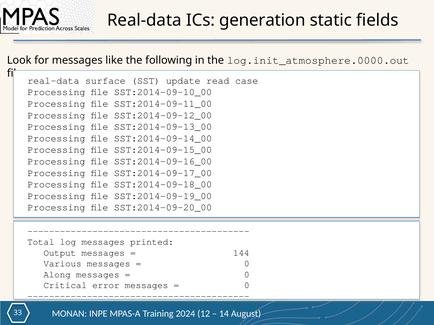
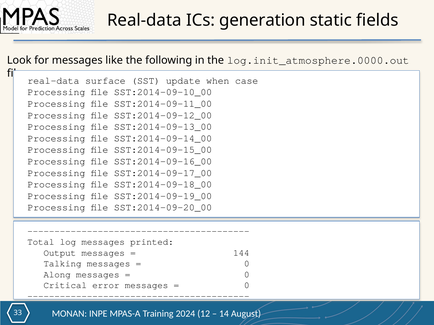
read: read -> when (218, 81)
Various: Various -> Talking (63, 264)
